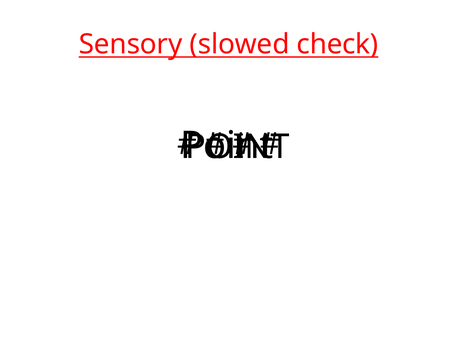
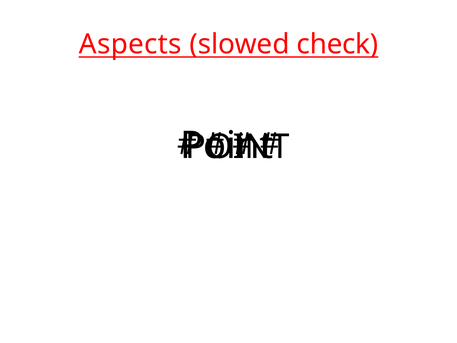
Sensory: Sensory -> Aspects (130, 44)
